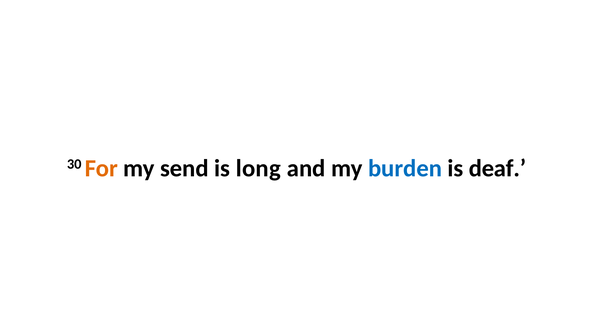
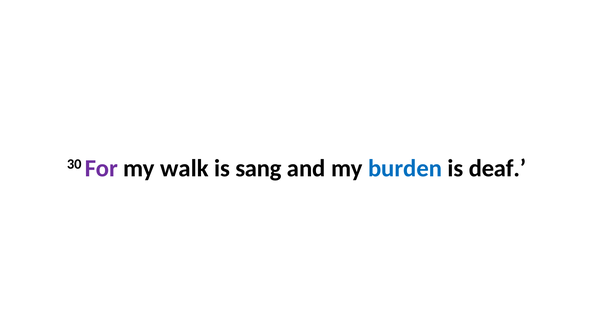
For colour: orange -> purple (101, 168)
send: send -> walk (184, 168)
long: long -> sang (259, 168)
